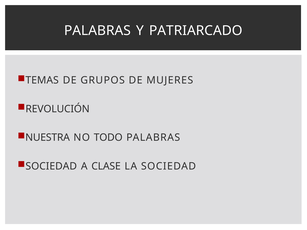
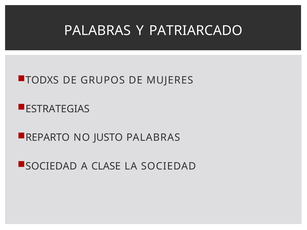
TEMAS: TEMAS -> TODXS (42, 80)
REVOLUCIÓN: REVOLUCIÓN -> ESTRATEGIAS (58, 109)
NUESTRA: NUESTRA -> REPARTO (48, 138)
TODO: TODO -> JUSTO (108, 138)
